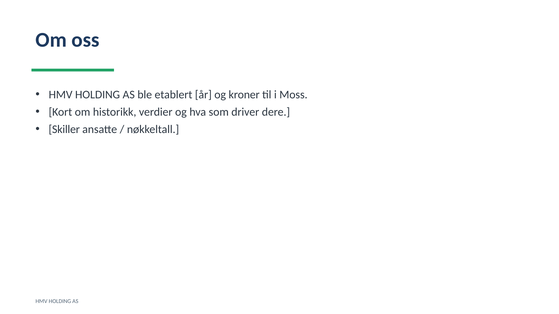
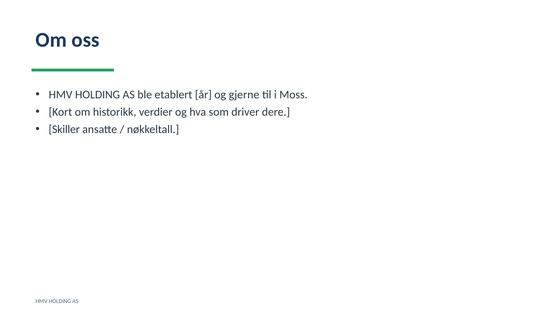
kroner: kroner -> gjerne (244, 95)
